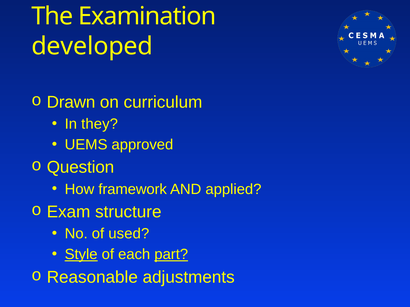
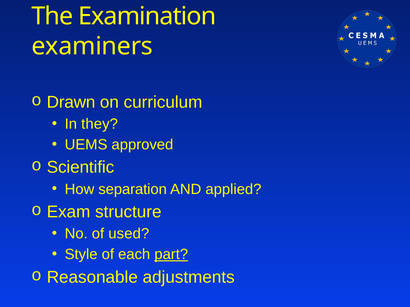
developed: developed -> examiners (92, 46)
Question: Question -> Scientific (80, 168)
framework: framework -> separation (133, 190)
Style underline: present -> none (81, 255)
